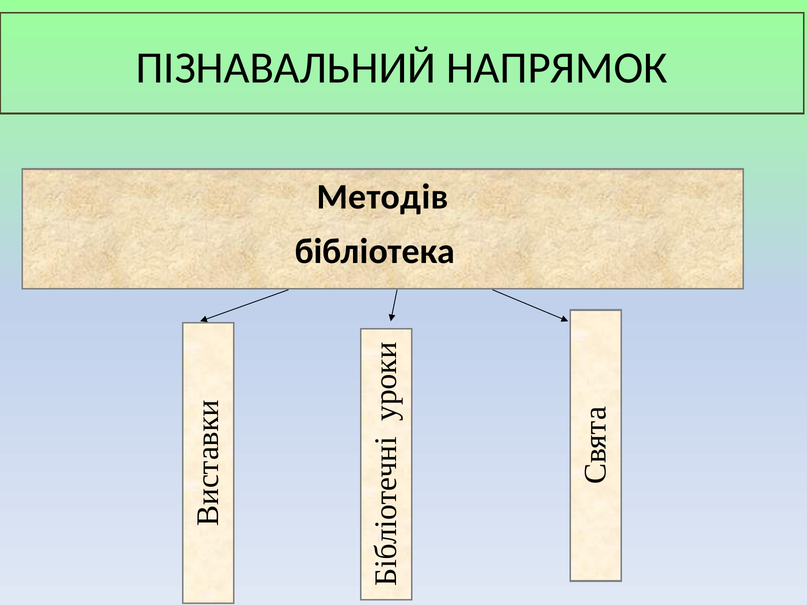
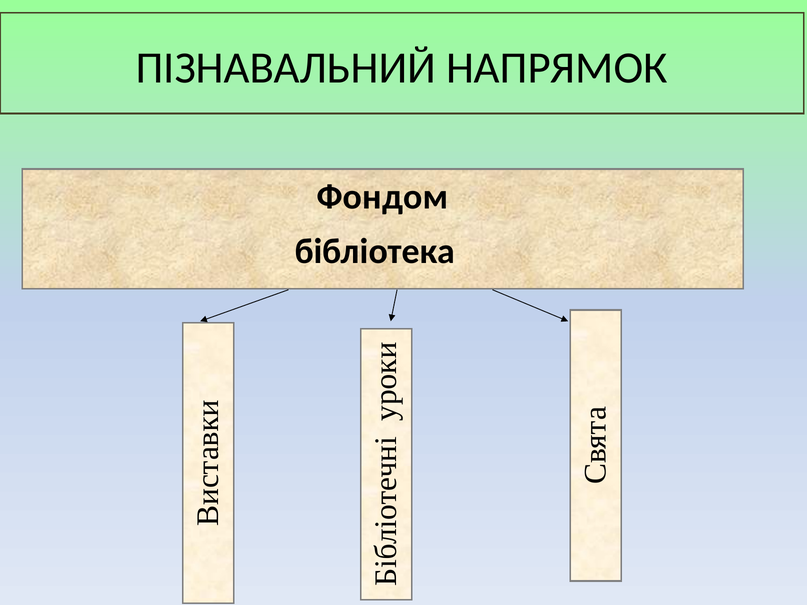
Методів: Методів -> Фондом (383, 197)
